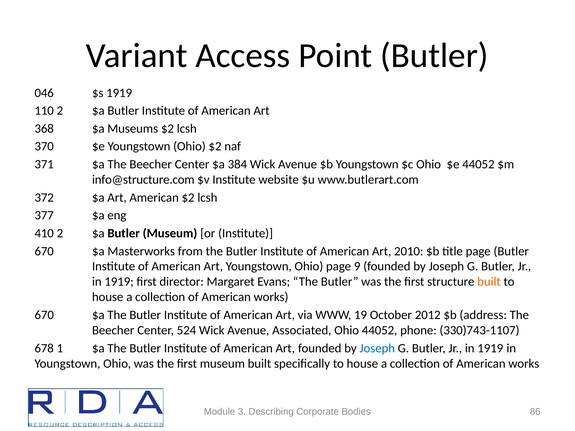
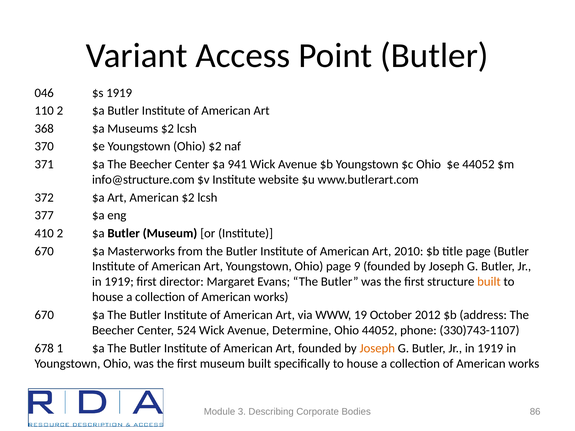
384: 384 -> 941 (237, 164)
Associated: Associated -> Determine (302, 330)
Joseph colour: blue -> orange (377, 348)
